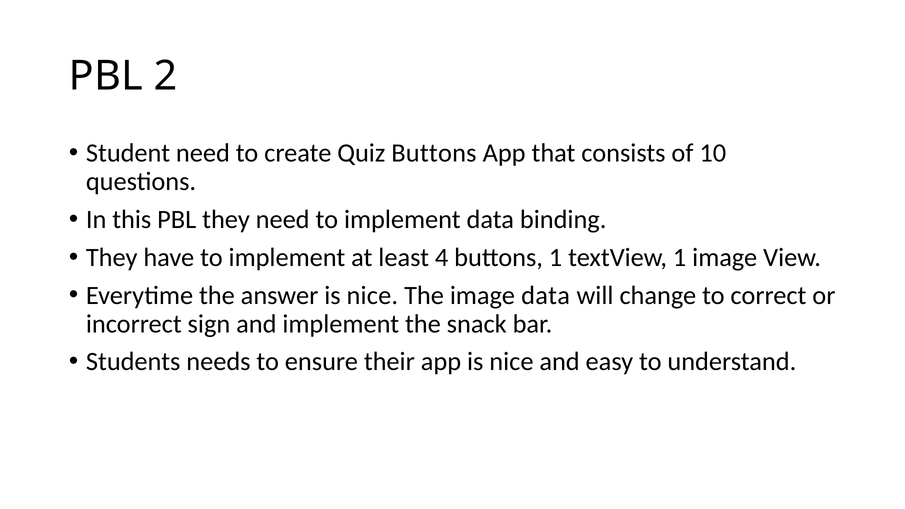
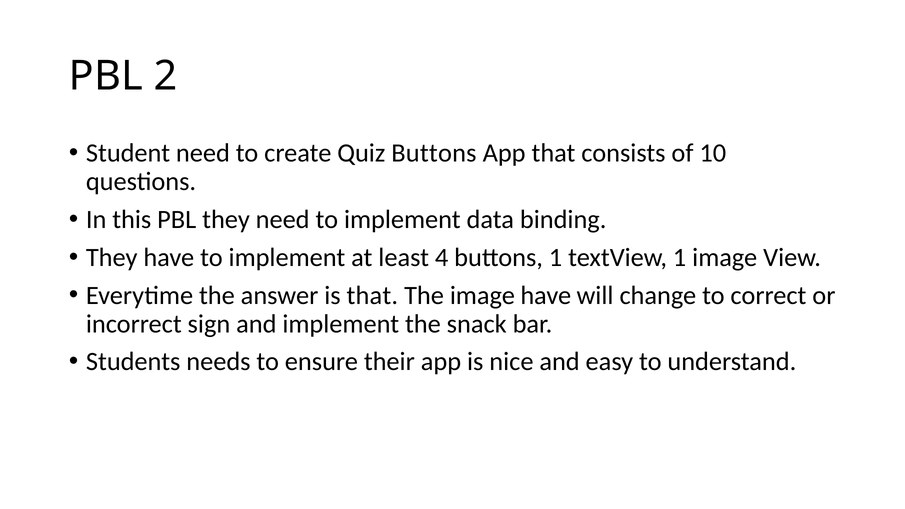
answer is nice: nice -> that (372, 295)
image data: data -> have (546, 295)
